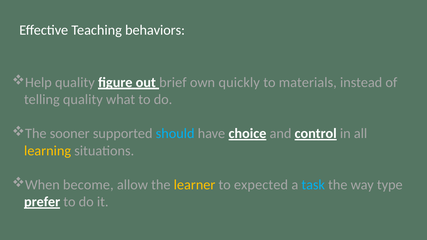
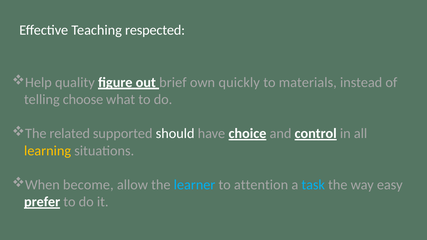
behaviors: behaviors -> respected (155, 30)
telling quality: quality -> choose (83, 100)
sooner: sooner -> related (70, 134)
should colour: light blue -> white (175, 134)
learner colour: yellow -> light blue (195, 185)
expected: expected -> attention (261, 185)
type: type -> easy (390, 185)
